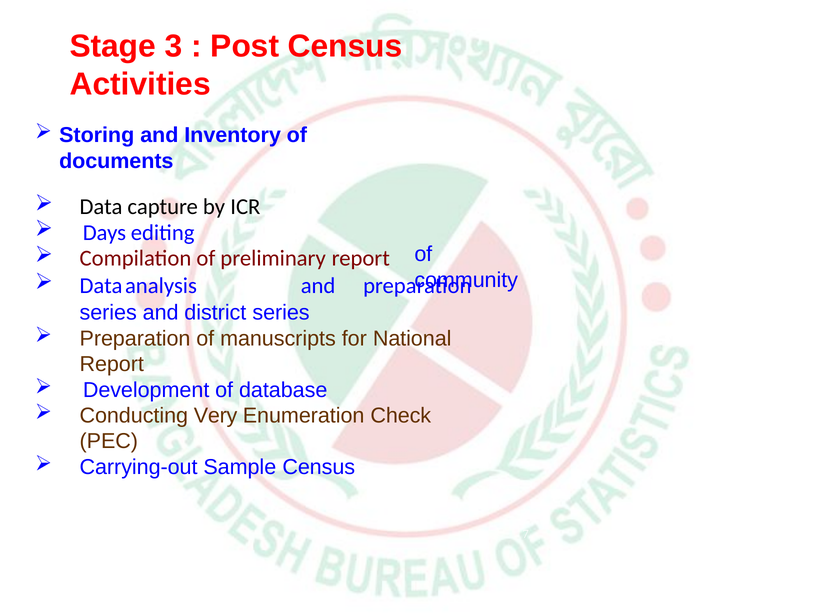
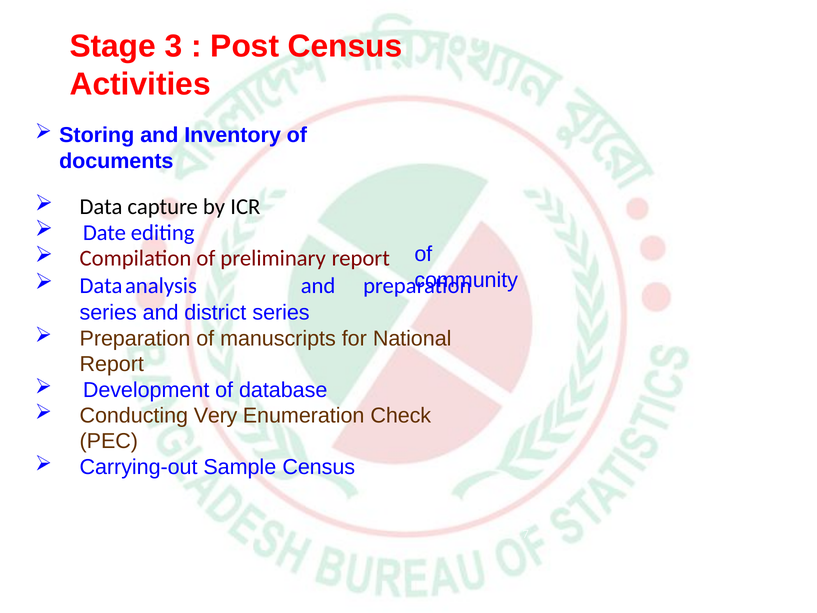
Days: Days -> Date (104, 233)
